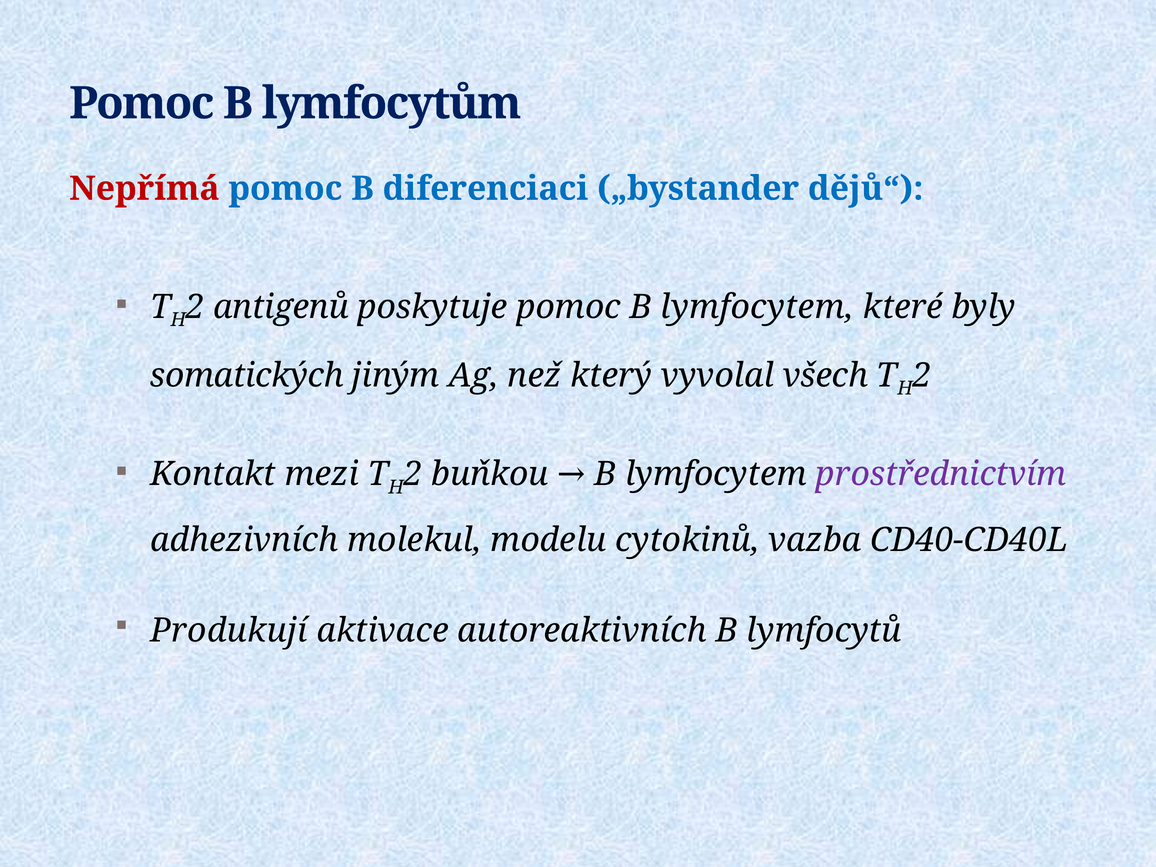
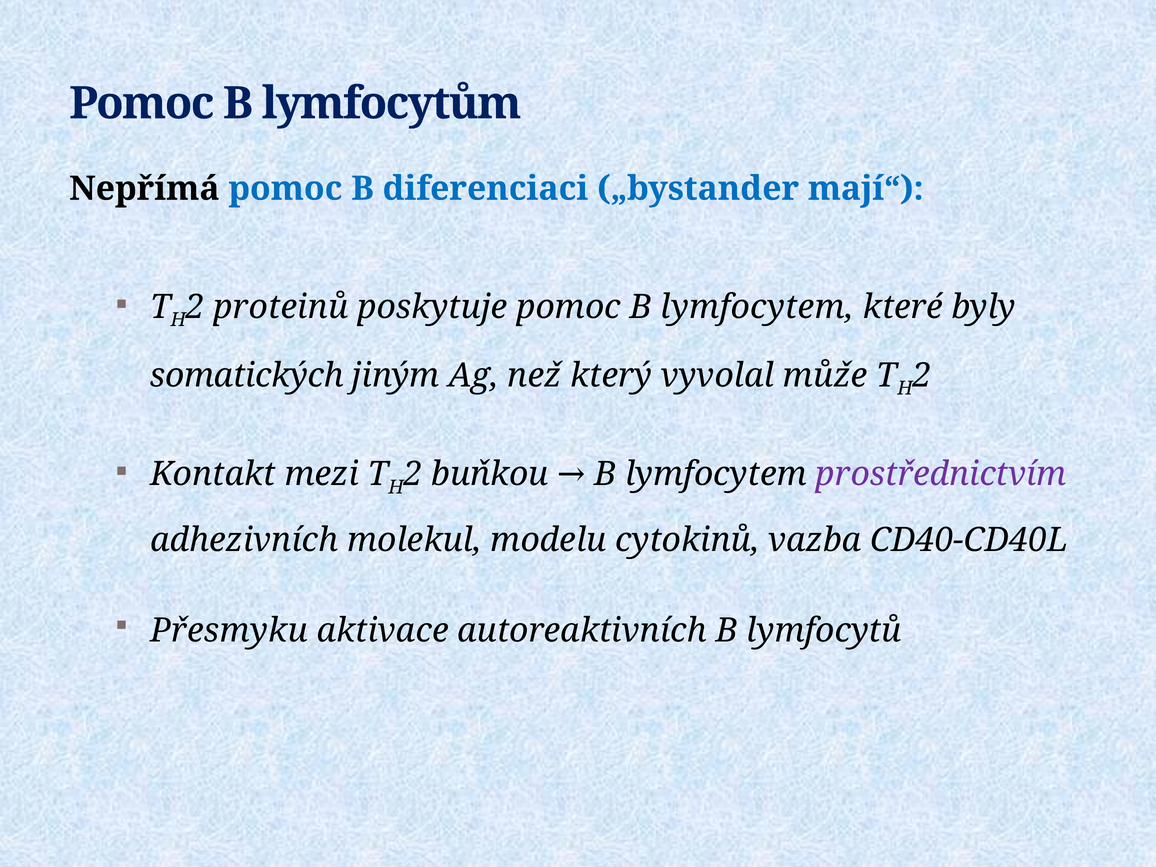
Nepřímá colour: red -> black (144, 189)
dějů“: dějů“ -> mají“ (866, 189)
antigenů: antigenů -> proteinů (281, 307)
všech: všech -> může (825, 376)
Produkují: Produkují -> Přesmyku (229, 631)
